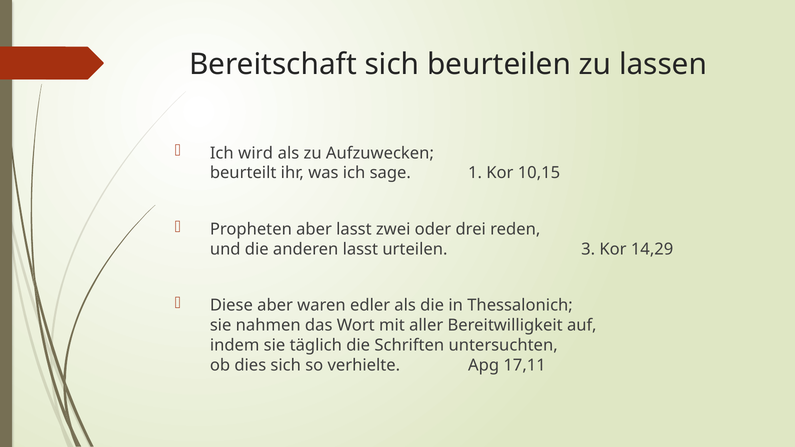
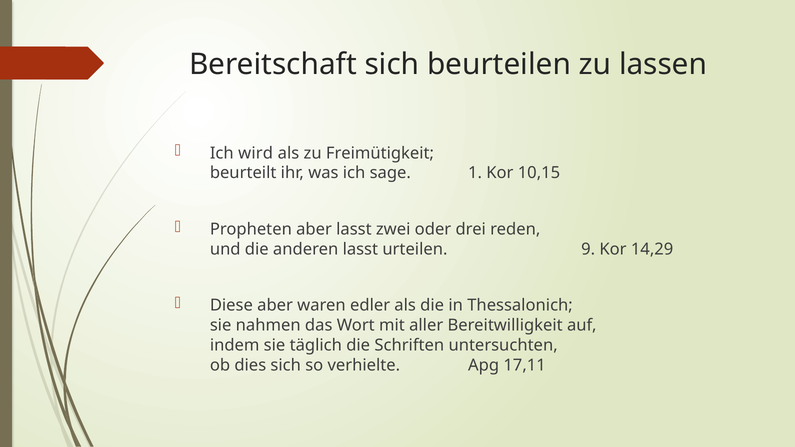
Aufzuwecken: Aufzuwecken -> Freimütigkeit (380, 153)
3: 3 -> 9 (588, 249)
